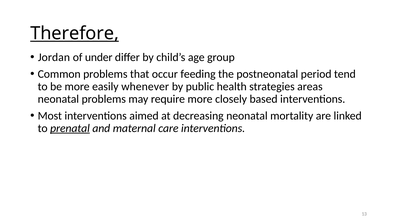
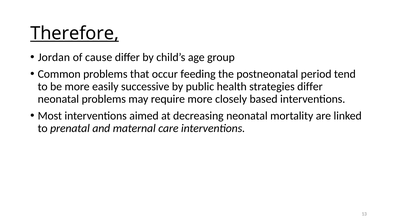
under: under -> cause (99, 57)
whenever: whenever -> successive (145, 86)
strategies areas: areas -> differ (310, 86)
prenatal underline: present -> none (70, 128)
